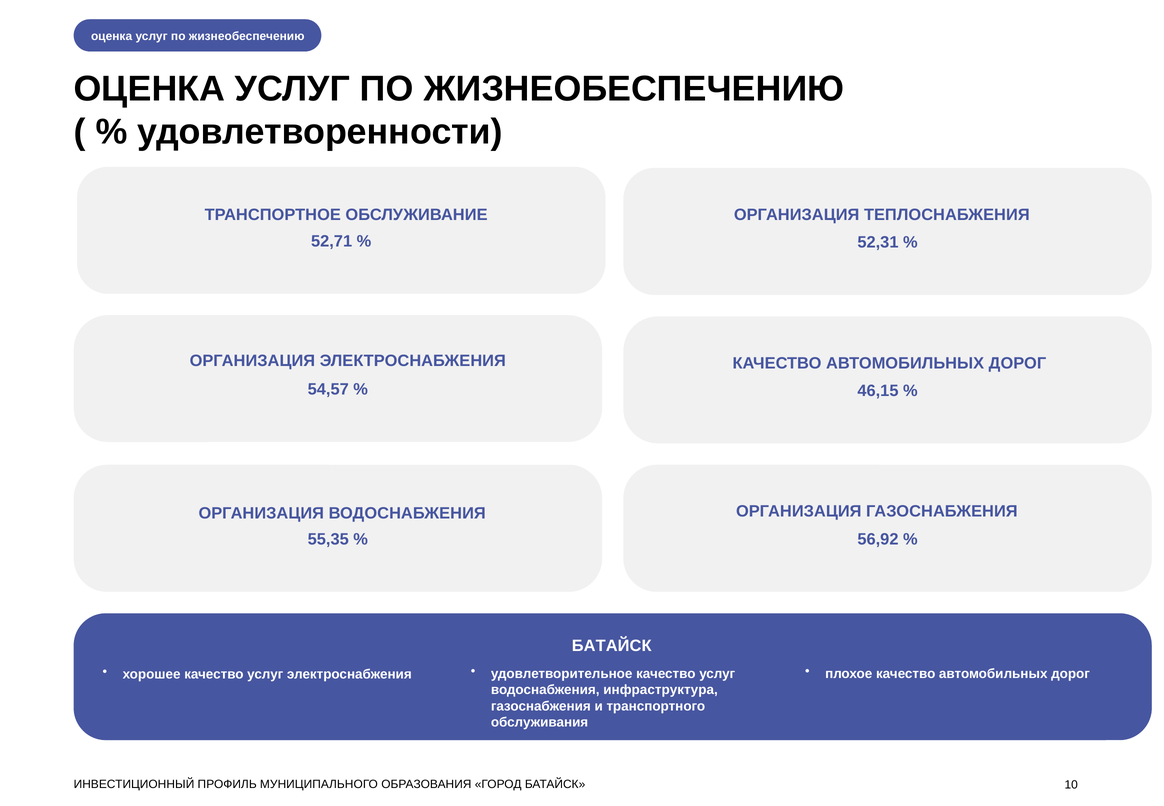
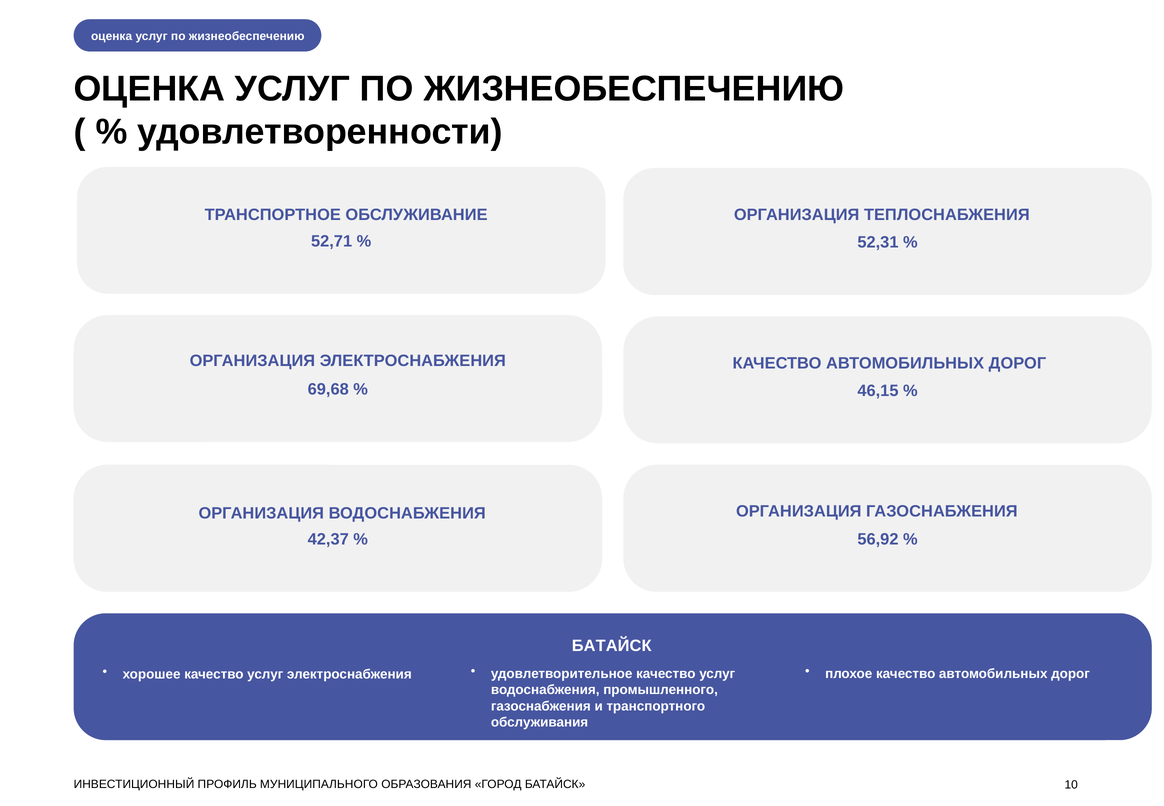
54,57: 54,57 -> 69,68 (328, 389)
55,35: 55,35 -> 42,37 (328, 539)
инфраструктура: инфраструктура -> промышленного (661, 690)
